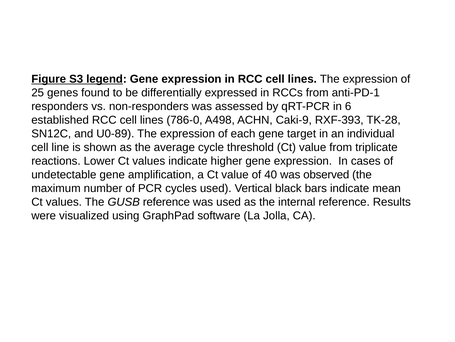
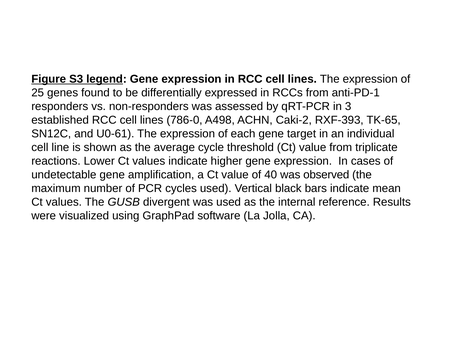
6: 6 -> 3 (348, 106)
Caki-9: Caki-9 -> Caki-2 (294, 120)
TK-28: TK-28 -> TK-65 (384, 120)
U0-89: U0-89 -> U0-61 (115, 133)
GUSB reference: reference -> divergent (166, 202)
